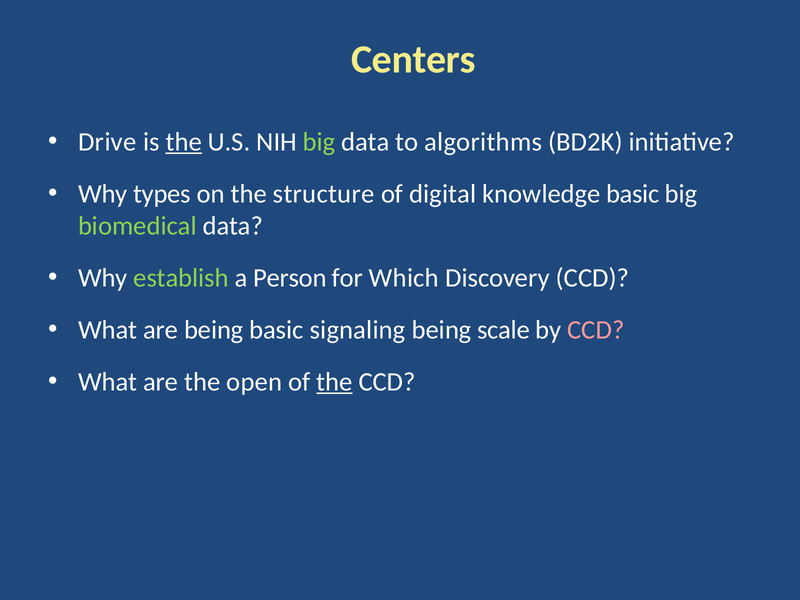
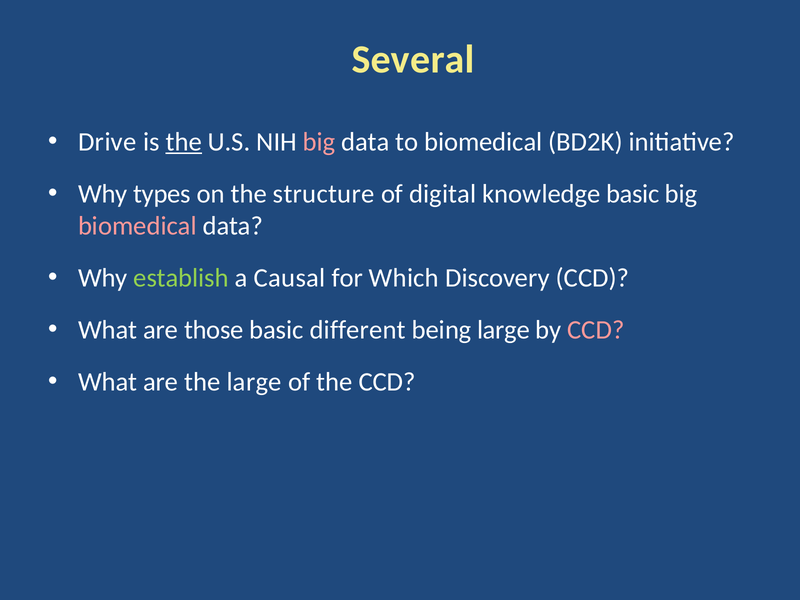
Centers: Centers -> Several (413, 59)
big colour: light green -> pink (319, 142)
to algorithms: algorithms -> biomedical (483, 142)
biomedical colour: light green -> pink (137, 226)
Person: Person -> Causal (290, 278)
are being: being -> those (214, 330)
signaling: signaling -> different (358, 330)
being scale: scale -> large (504, 330)
the open: open -> large (254, 382)
the underline: present -> none (334, 382)
